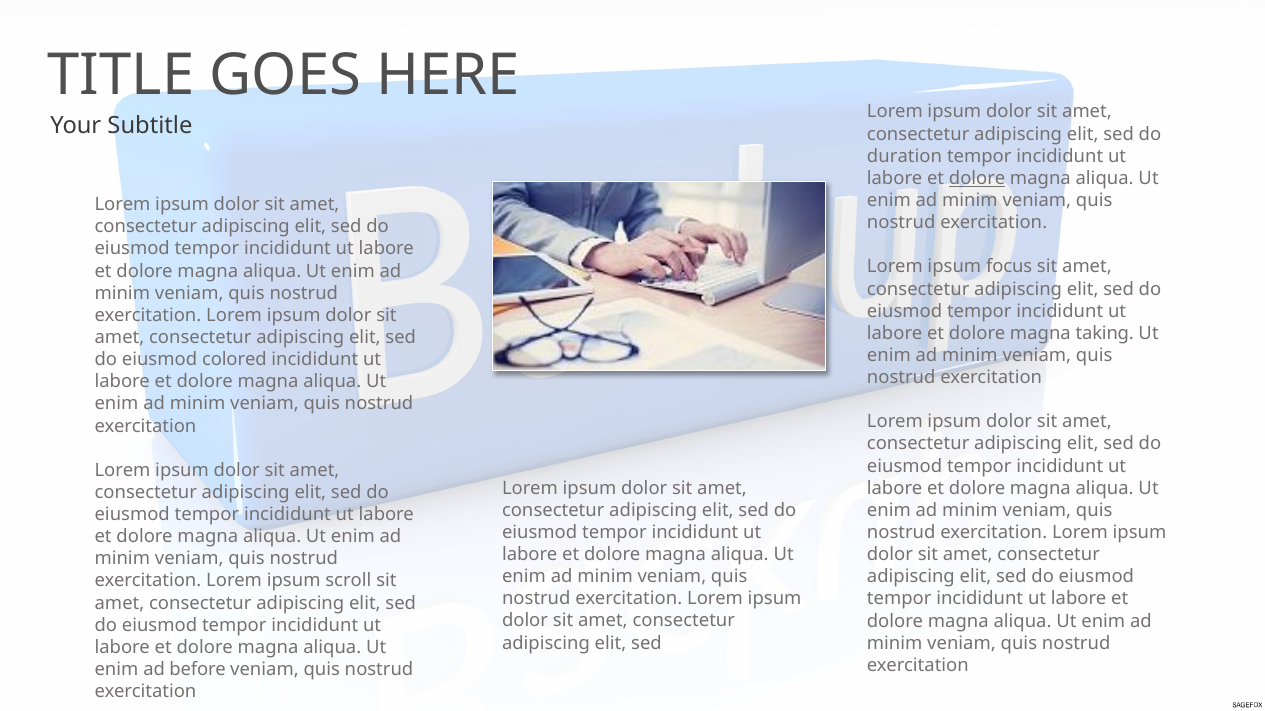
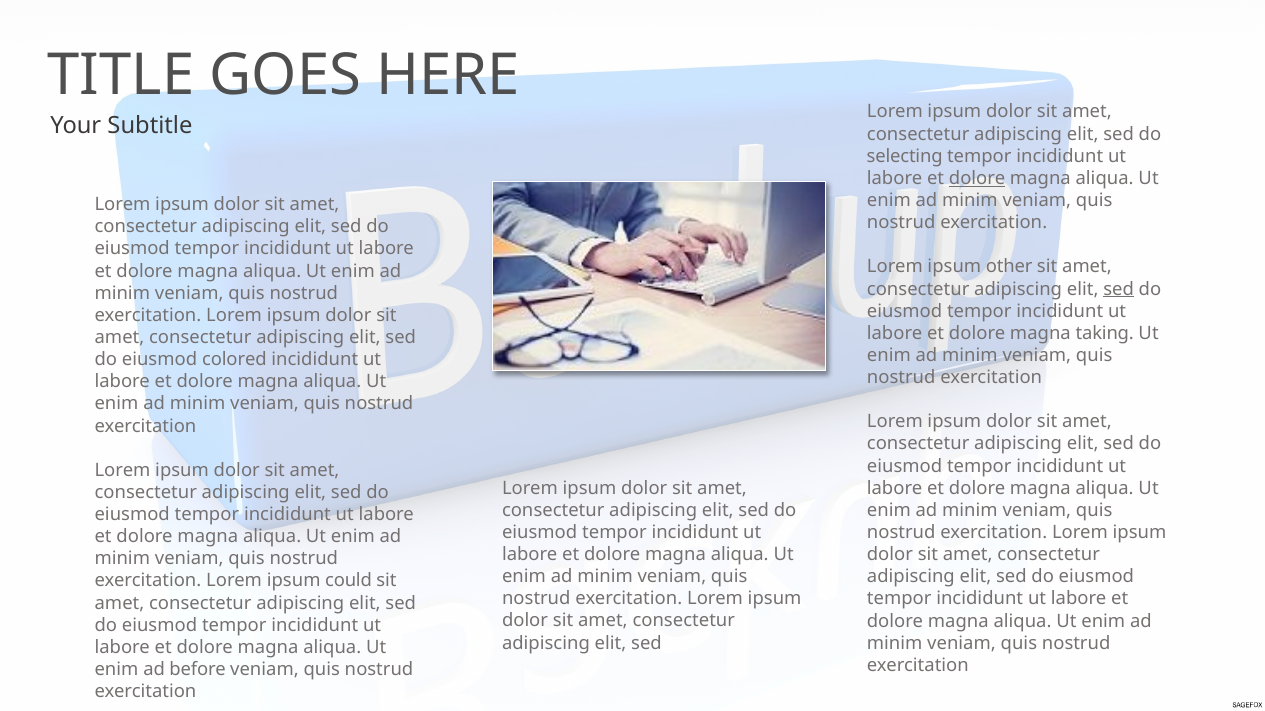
duration: duration -> selecting (905, 156)
focus: focus -> other (1009, 267)
sed underline: none -> present (1119, 289)
scroll: scroll -> could (348, 581)
